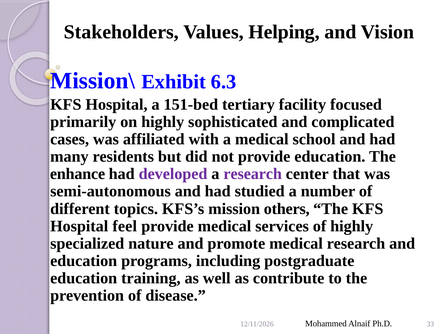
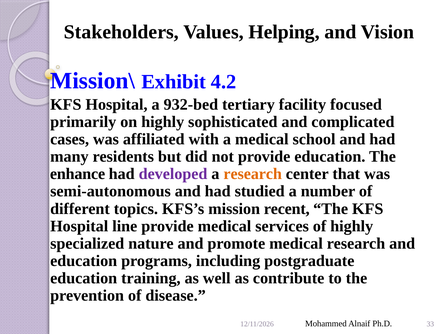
6.3: 6.3 -> 4.2 (224, 82)
151-bed: 151-bed -> 932-bed (191, 104)
research colour: purple -> orange (253, 174)
others: others -> recent (287, 209)
feel: feel -> line (125, 226)
